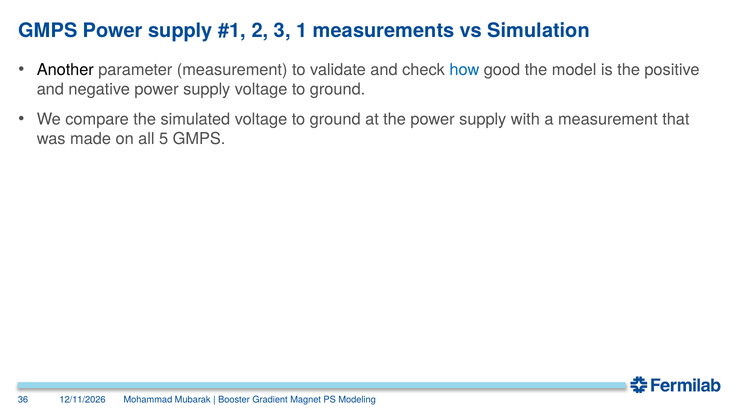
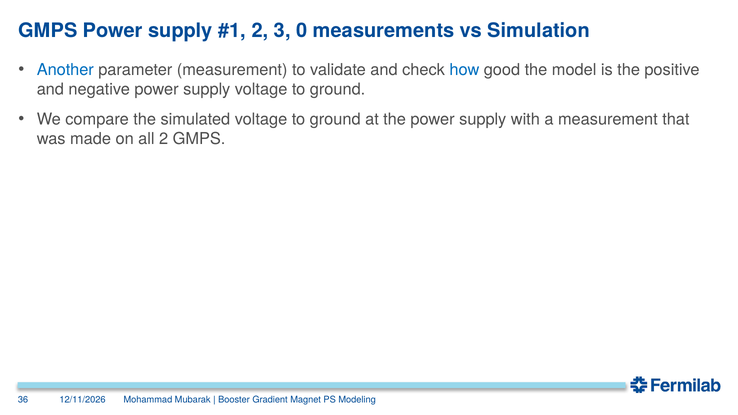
1: 1 -> 0 (302, 30)
Another colour: black -> blue (65, 70)
all 5: 5 -> 2 (164, 139)
